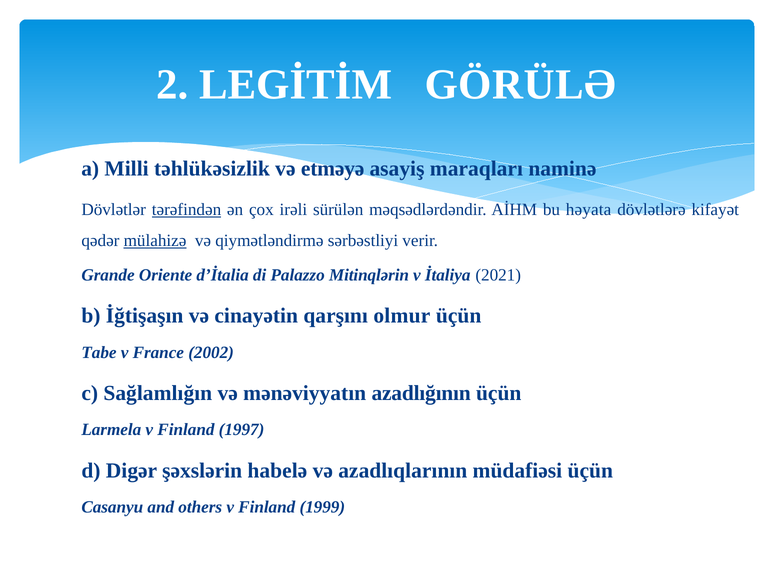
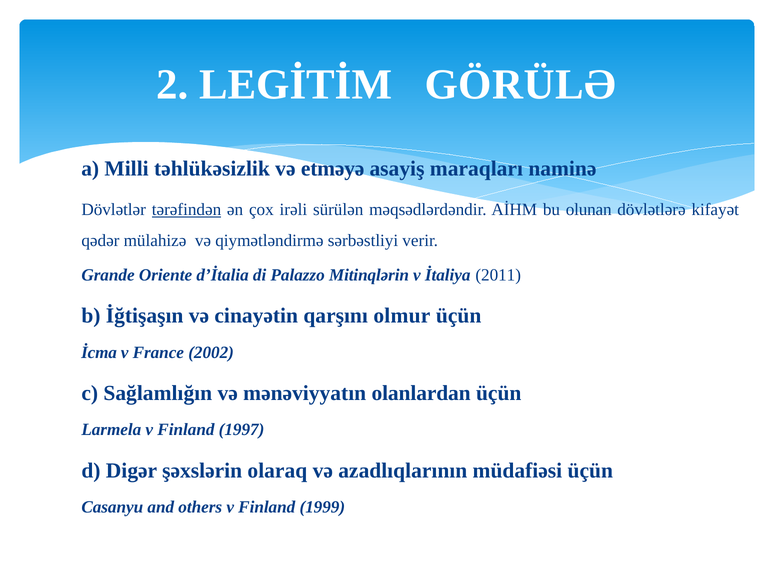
həyata: həyata -> olunan (589, 210)
mülahizə underline: present -> none (155, 241)
2021: 2021 -> 2011 (498, 275)
Tabe: Tabe -> İcma (99, 352)
azadlığının: azadlığının -> olanlardan (421, 393)
habelə: habelə -> olaraq (277, 470)
